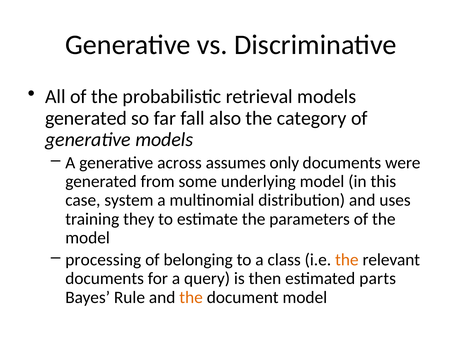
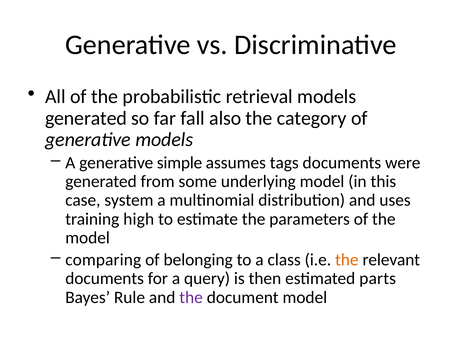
across: across -> simple (180, 163)
only: only -> tags (284, 163)
they: they -> high (139, 219)
processing: processing -> comparing (103, 259)
the colour: orange -> purple (191, 297)
